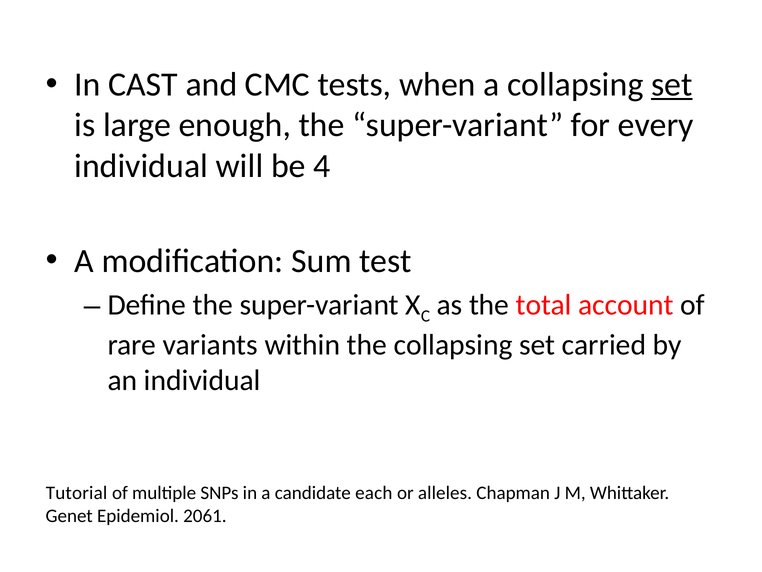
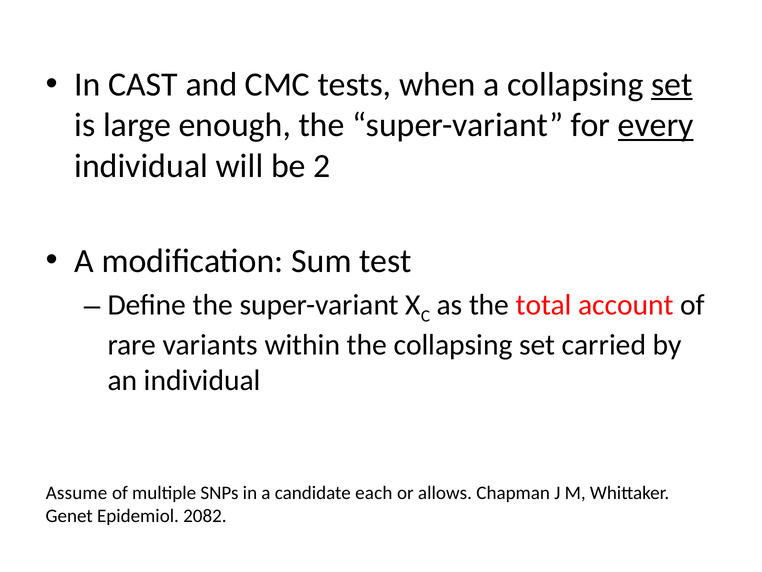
every underline: none -> present (656, 125)
4: 4 -> 2 (322, 166)
Tutorial: Tutorial -> Assume (77, 492)
alleles: alleles -> allows (445, 492)
2061: 2061 -> 2082 (205, 515)
